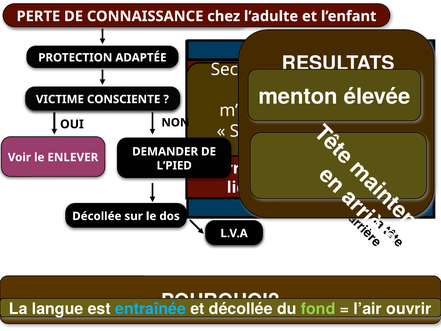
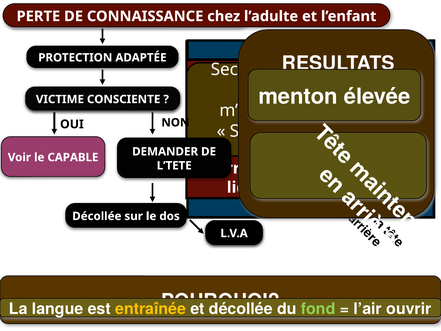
ENLEVER: ENLEVER -> CAPABLE (73, 157)
L’PIED: L’PIED -> L’TETE (174, 165)
entraînée colour: light blue -> yellow (151, 309)
